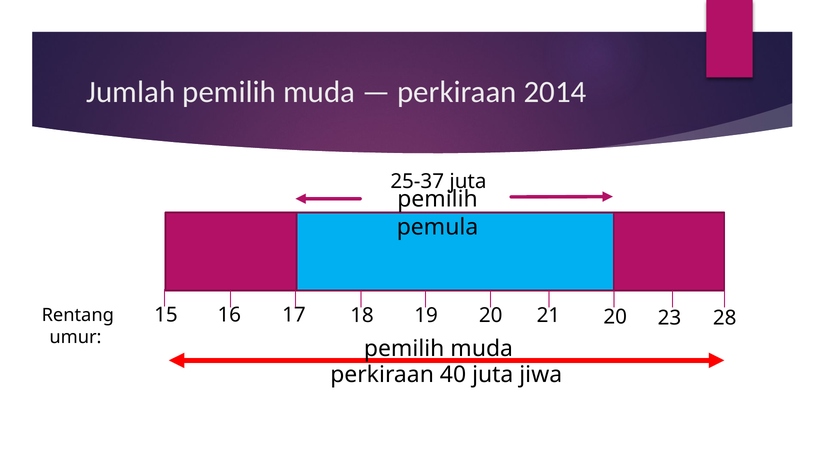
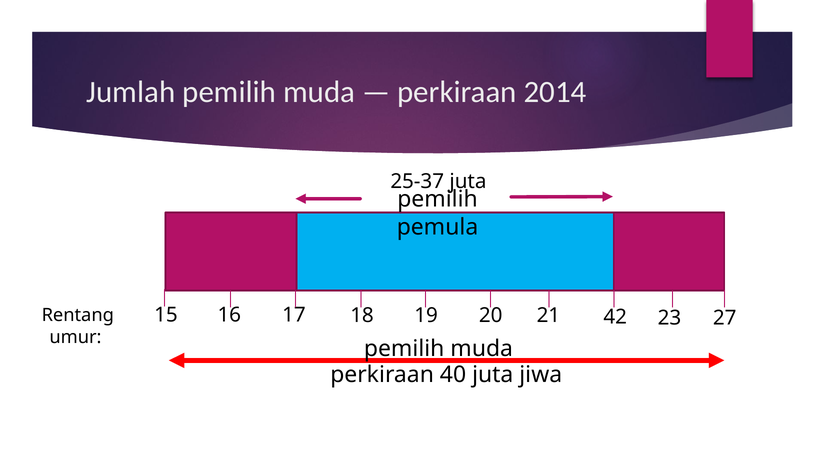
28: 28 -> 27 (725, 318)
20 20: 20 -> 42 (615, 317)
